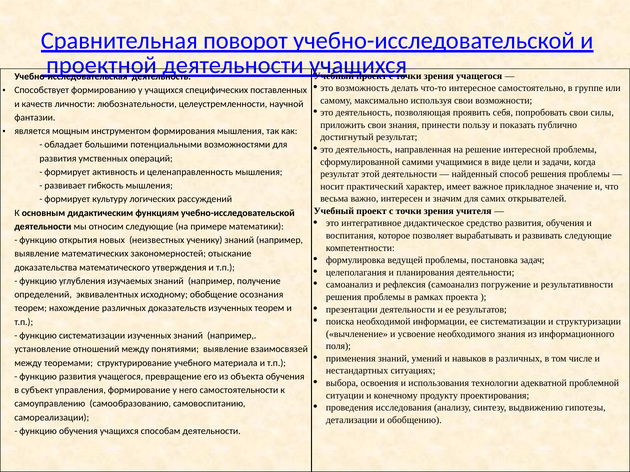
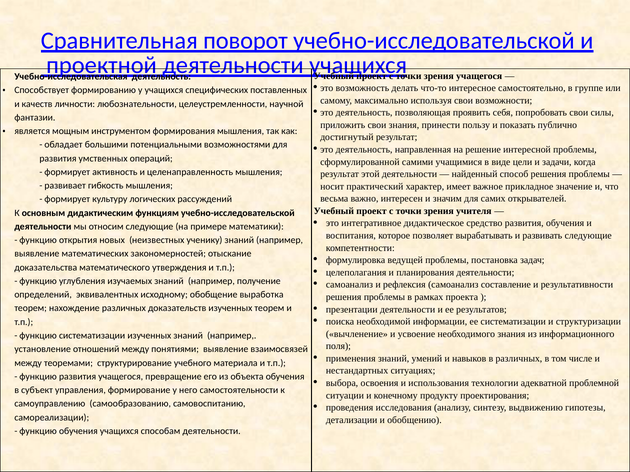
погружение: погружение -> составление (506, 285)
осознания: осознания -> выработка (262, 295)
